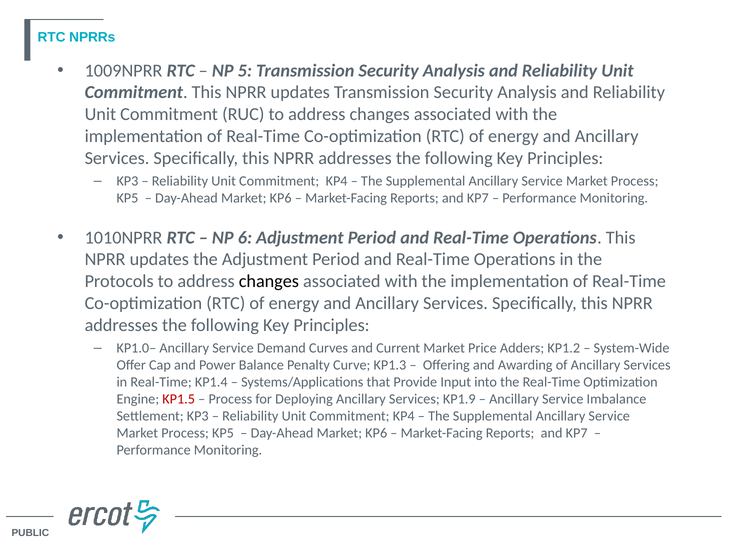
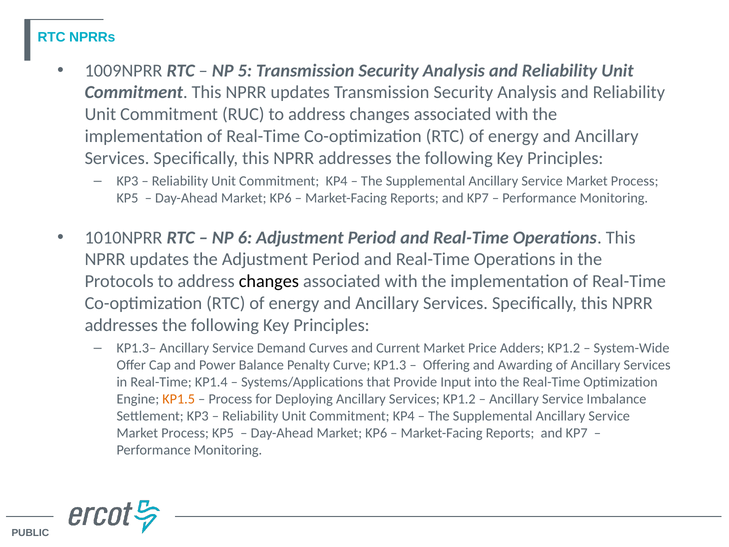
KP1.0–: KP1.0– -> KP1.3– (136, 348)
KP1.5 colour: red -> orange (179, 399)
Services KP1.9: KP1.9 -> KP1.2 (459, 399)
